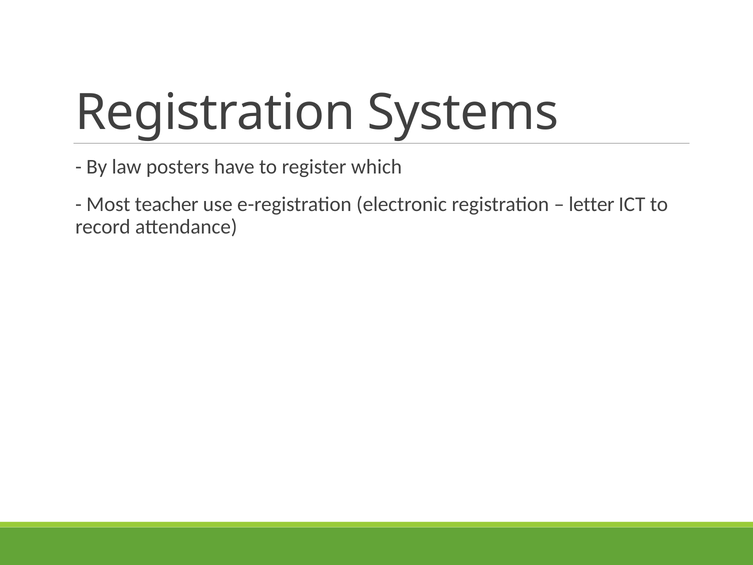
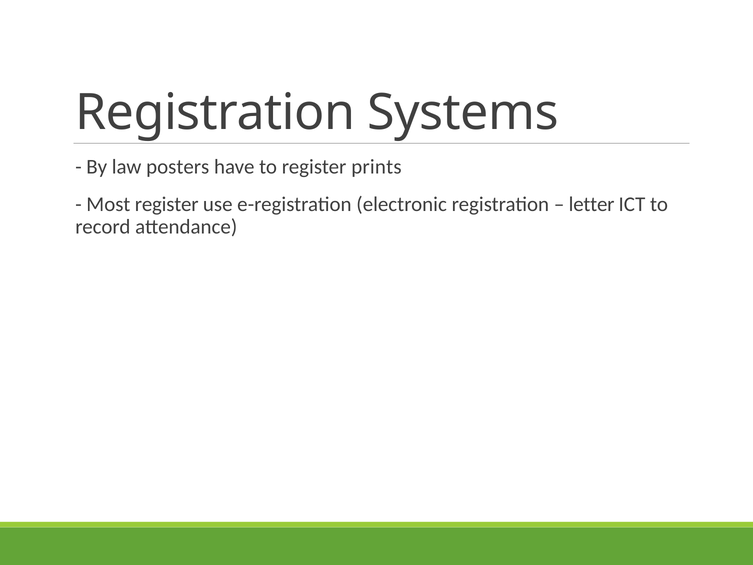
which: which -> prints (376, 167)
Most teacher: teacher -> register (167, 204)
